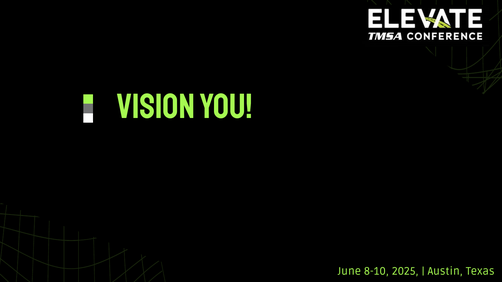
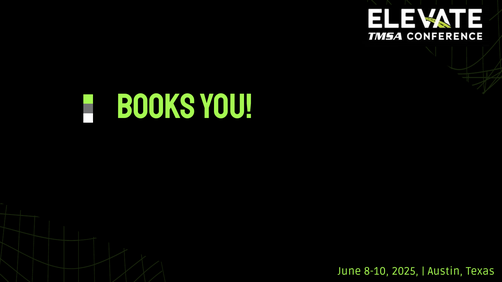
Vision: Vision -> Books (156, 107)
